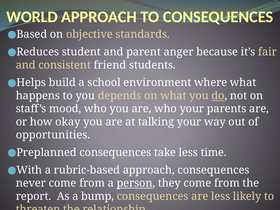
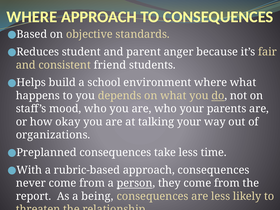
WORLD: WORLD -> WHERE (32, 17)
opportunities: opportunities -> organizations (53, 135)
bump: bump -> being (97, 196)
